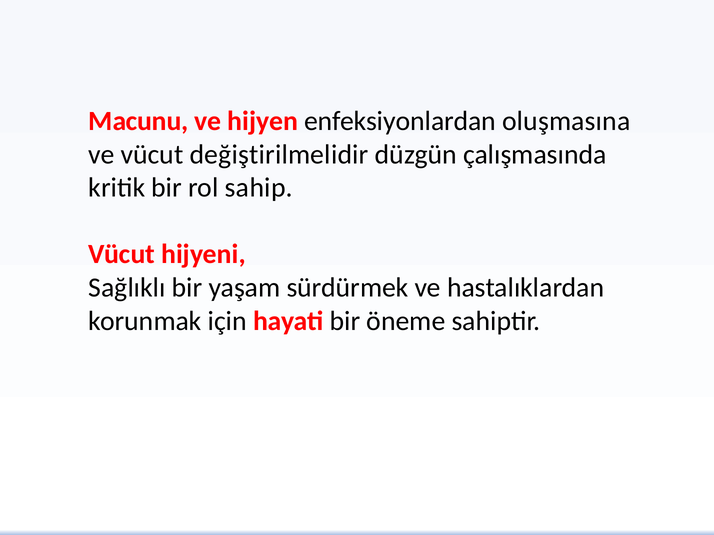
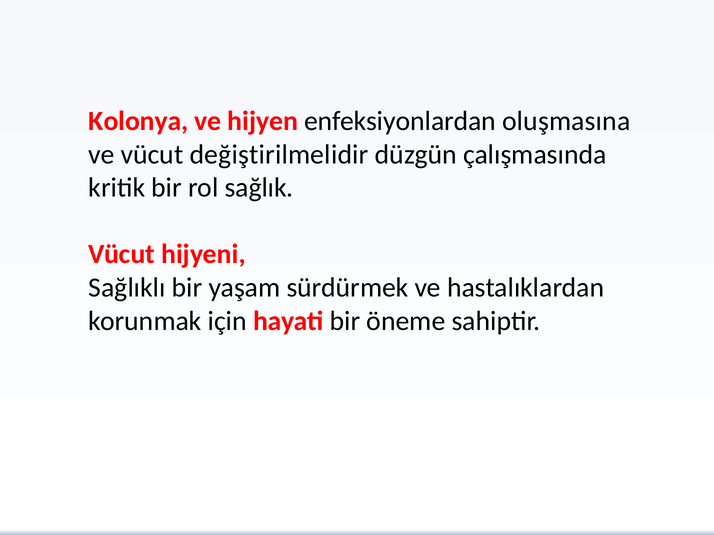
Macunu: Macunu -> Kolonya (138, 121)
sahip: sahip -> sağlık (259, 188)
